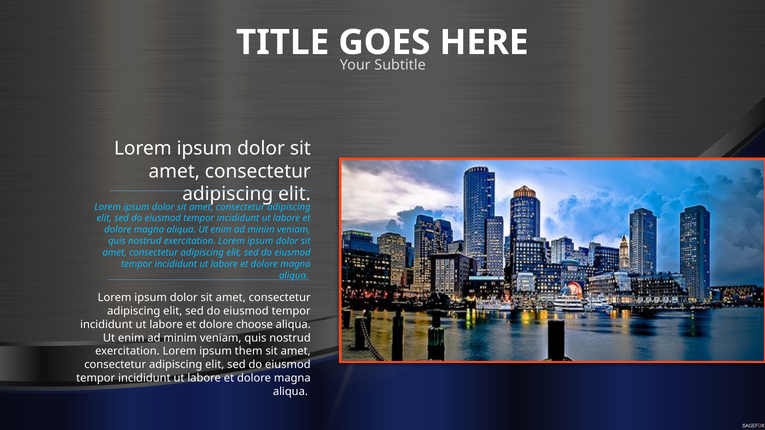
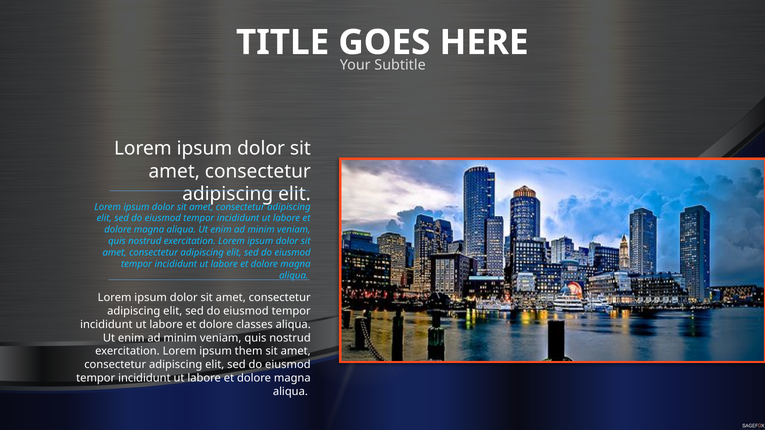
choose: choose -> classes (254, 325)
